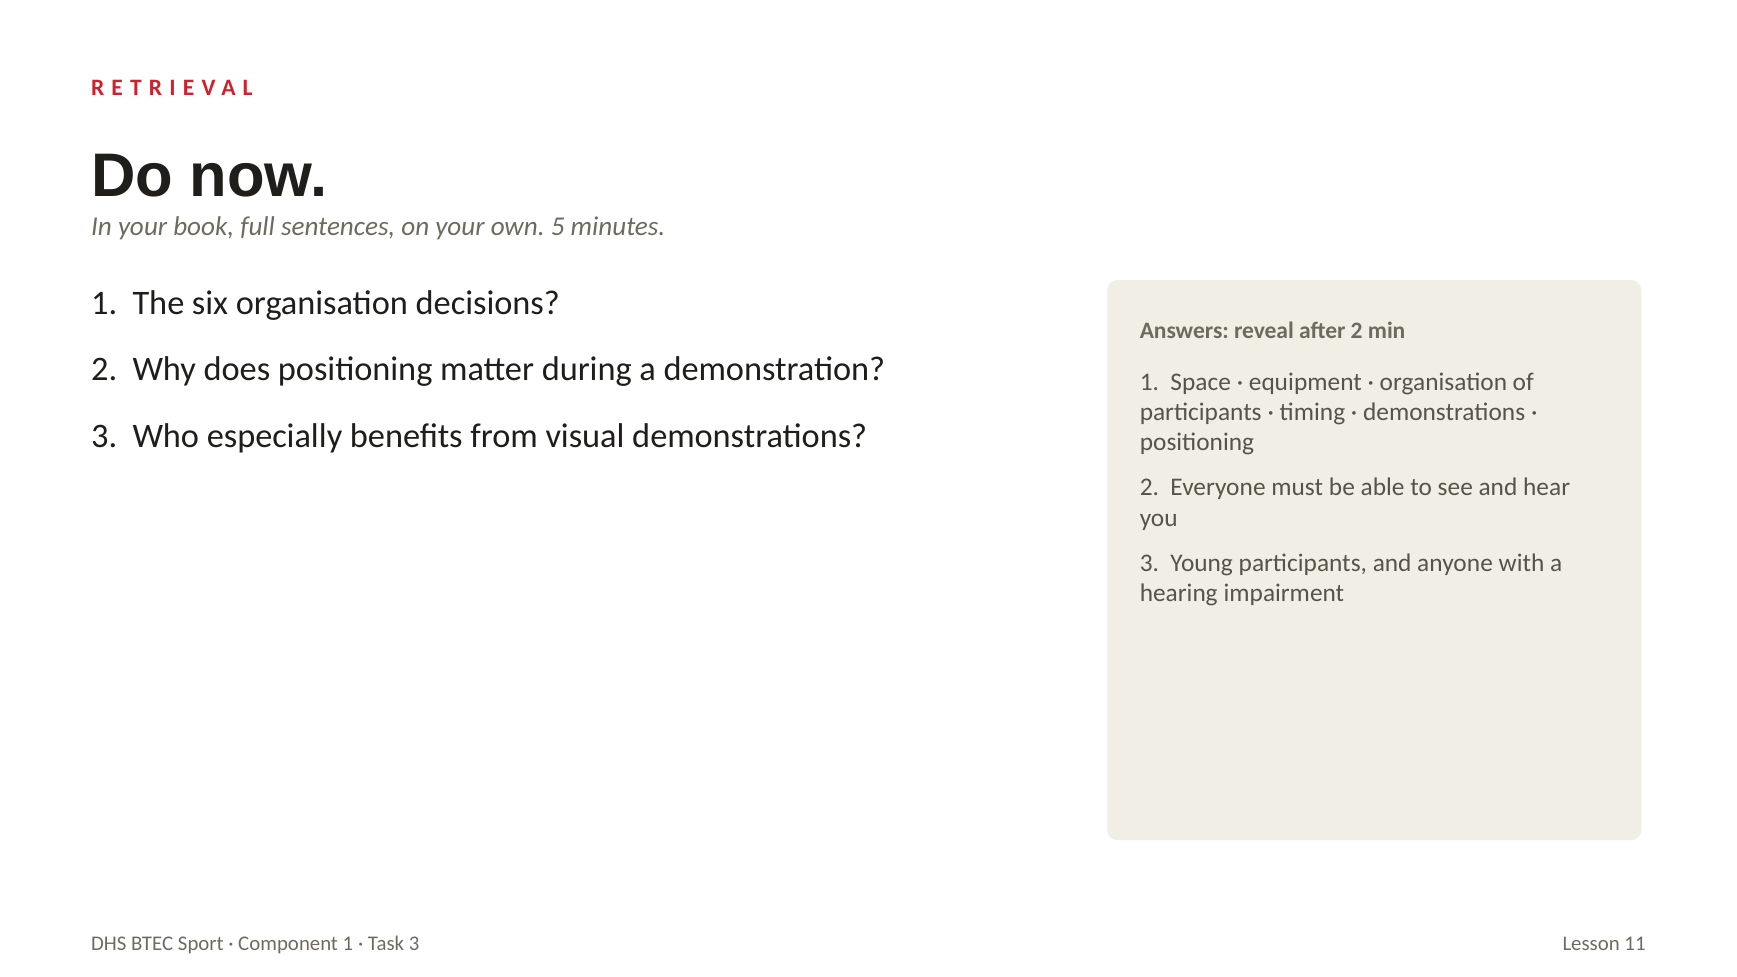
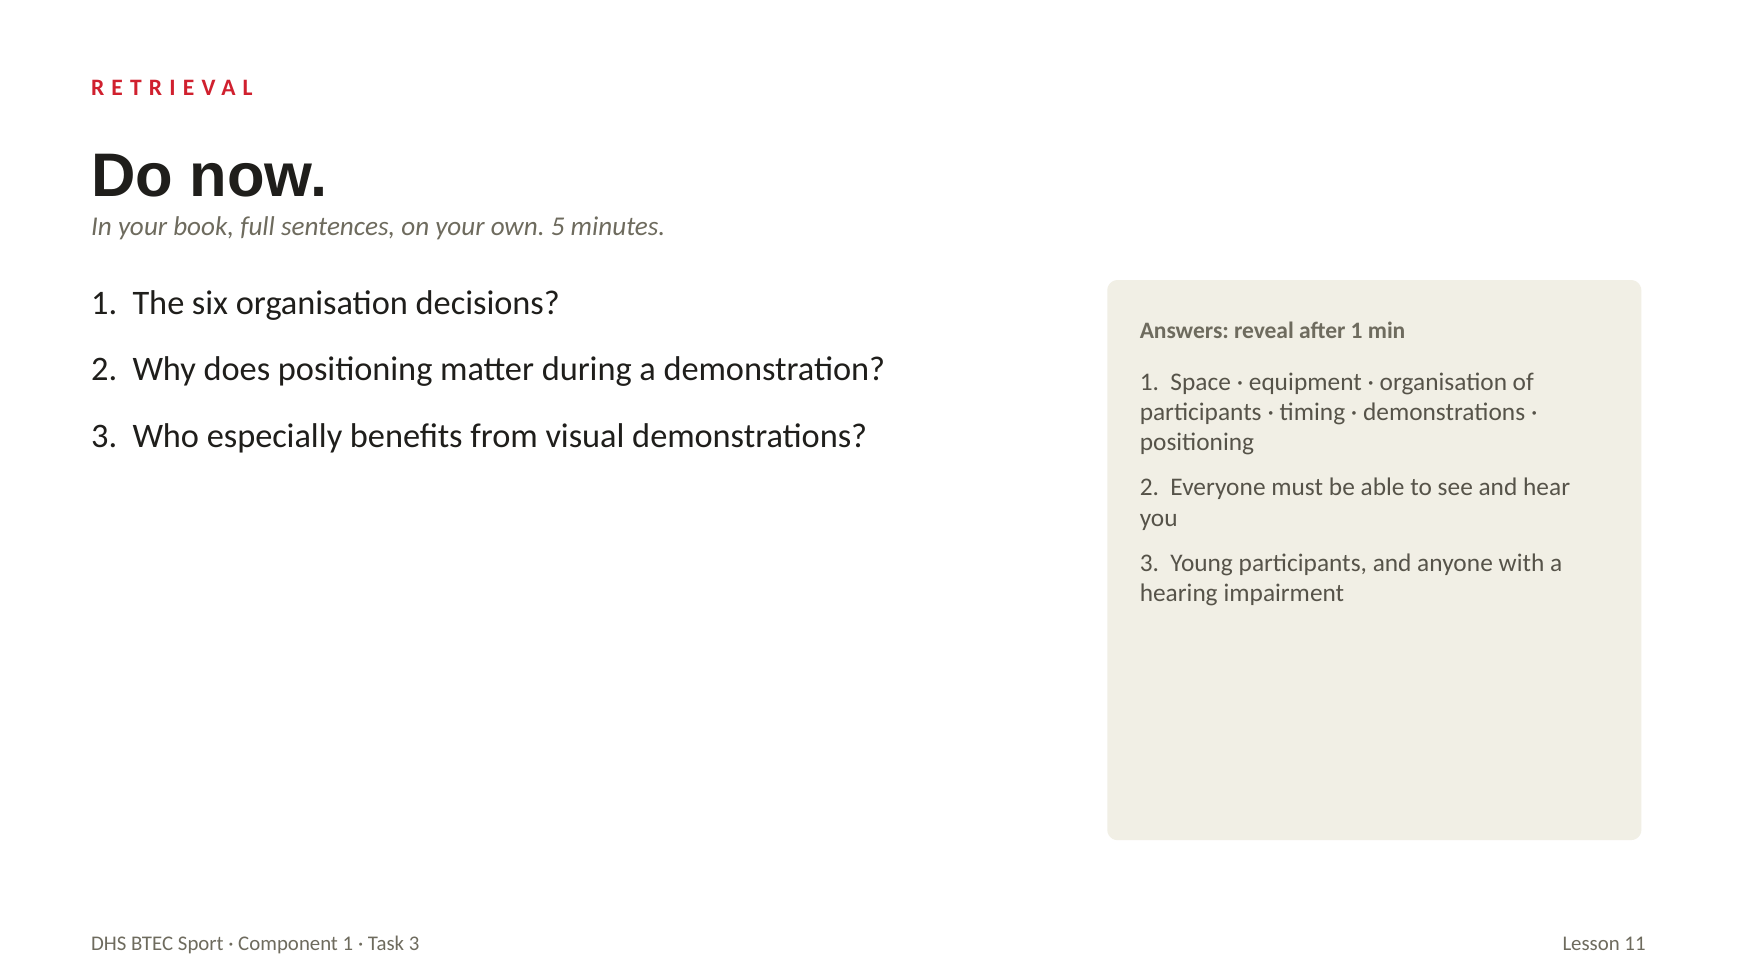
after 2: 2 -> 1 (1357, 331)
